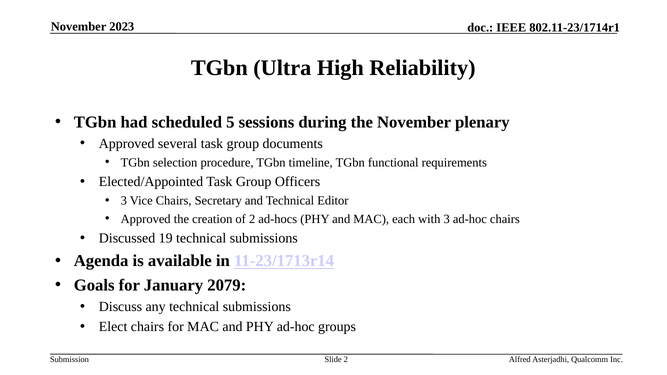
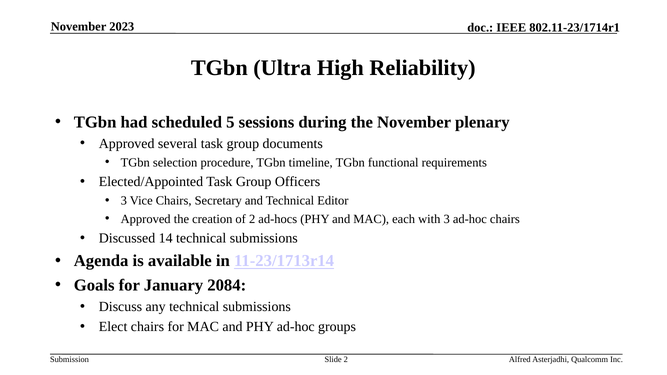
19: 19 -> 14 (166, 238)
2079: 2079 -> 2084 (227, 285)
